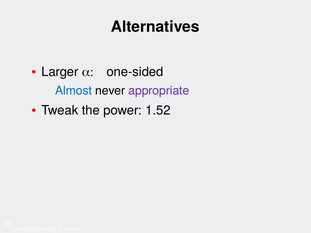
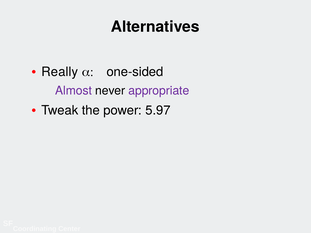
Larger: Larger -> Really (60, 72)
Almost colour: blue -> purple (74, 91)
1.52: 1.52 -> 5.97 (158, 111)
